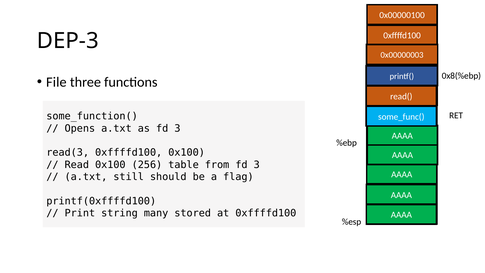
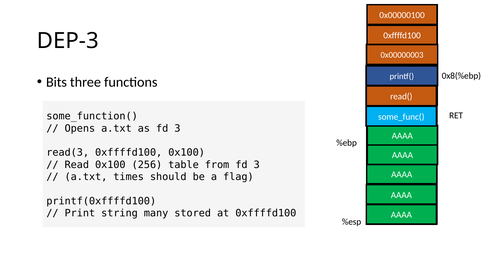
File: File -> Bits (56, 82)
still: still -> times (129, 177)
